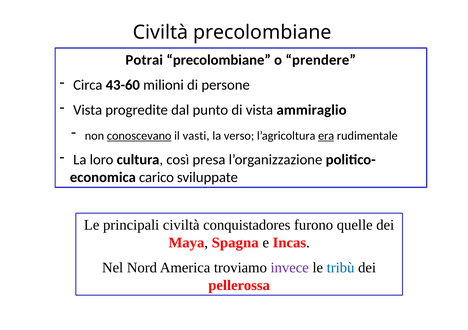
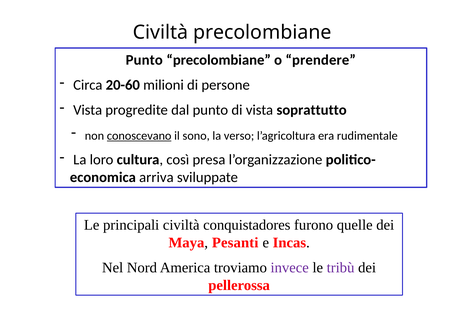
Potrai: Potrai -> Punto (144, 60)
43-60: 43-60 -> 20-60 (123, 85)
ammiraglio: ammiraglio -> soprattutto (312, 110)
vasti: vasti -> sono (196, 136)
era underline: present -> none (326, 136)
carico: carico -> arriva (156, 177)
Spagna: Spagna -> Pesanti (235, 243)
tribù colour: blue -> purple (341, 268)
